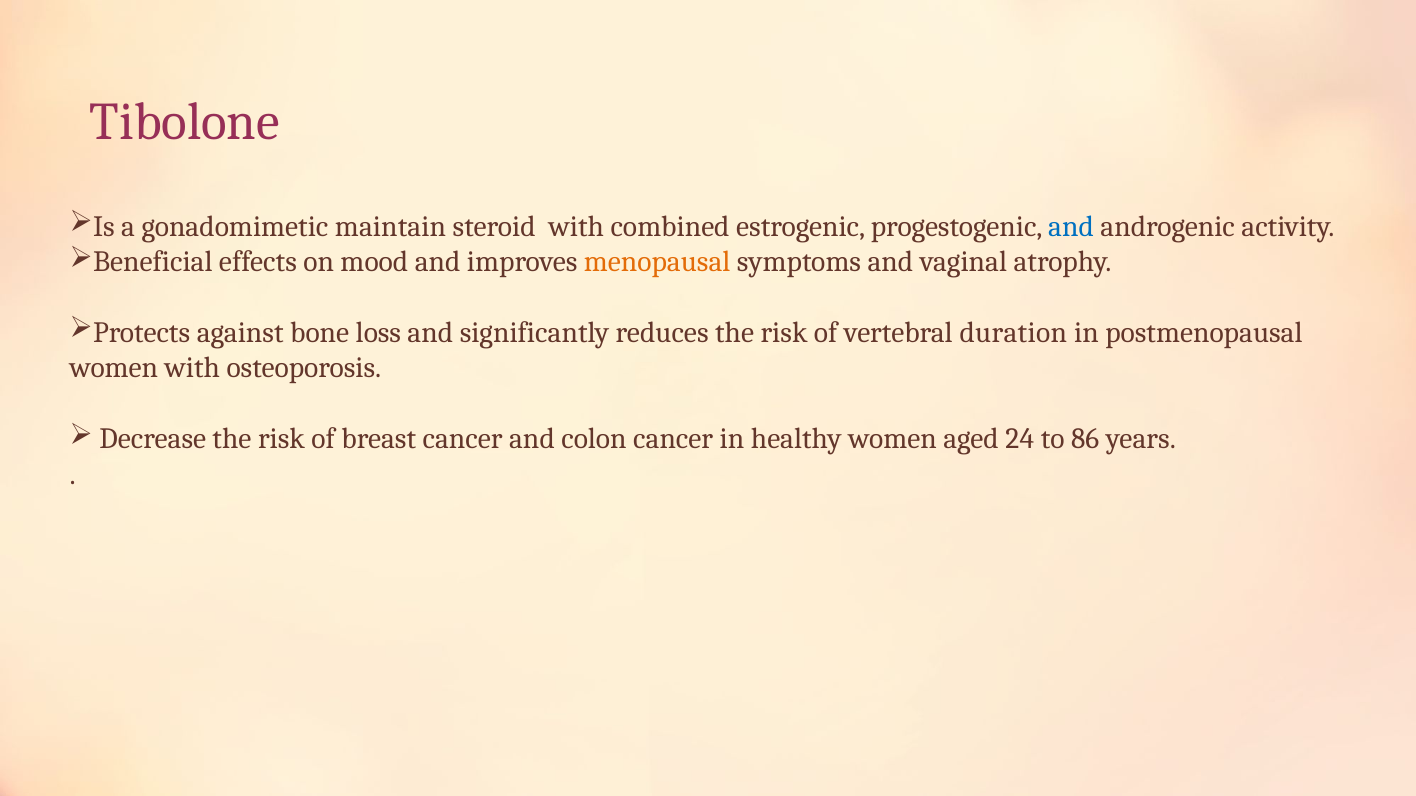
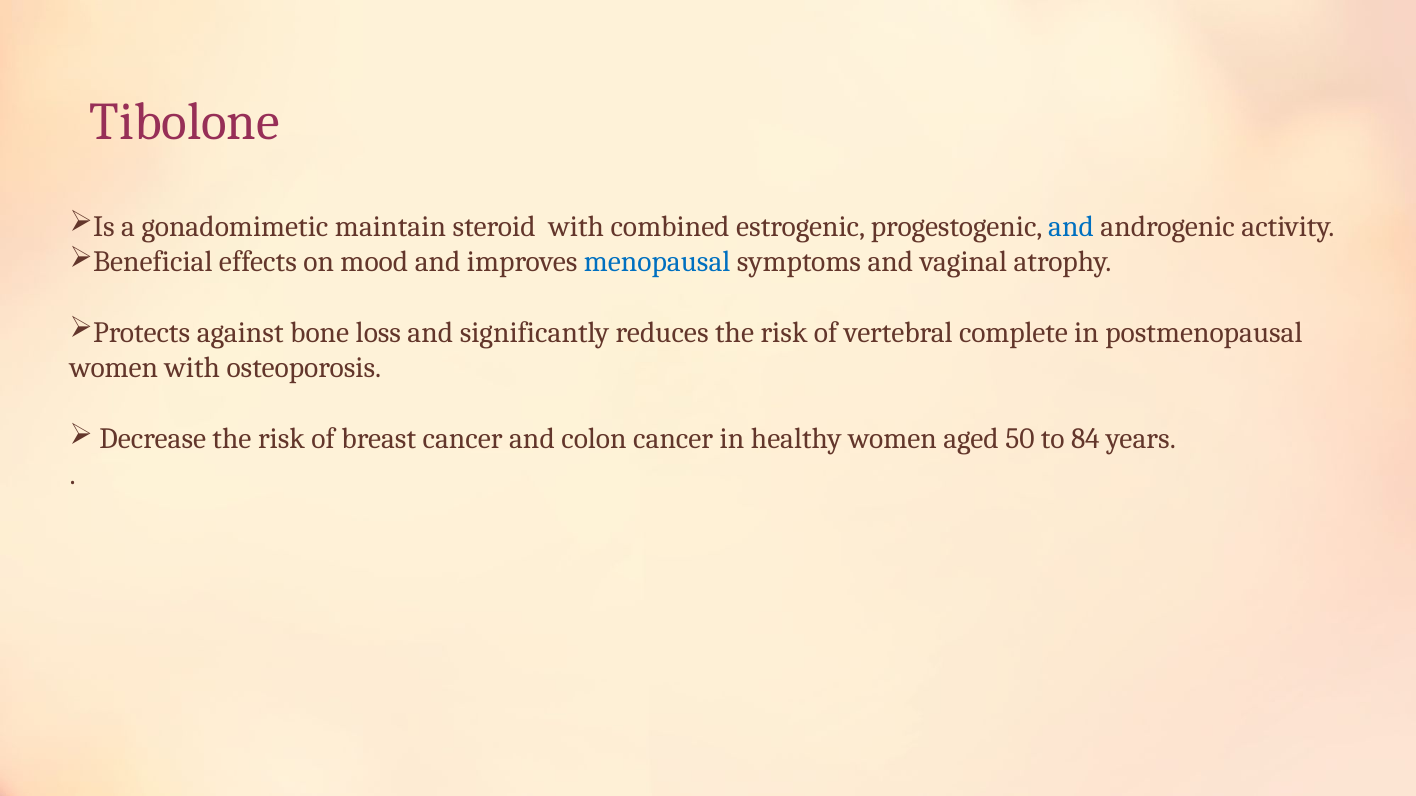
menopausal colour: orange -> blue (657, 262)
duration: duration -> complete (1014, 333)
24: 24 -> 50 (1020, 439)
86: 86 -> 84 (1085, 439)
